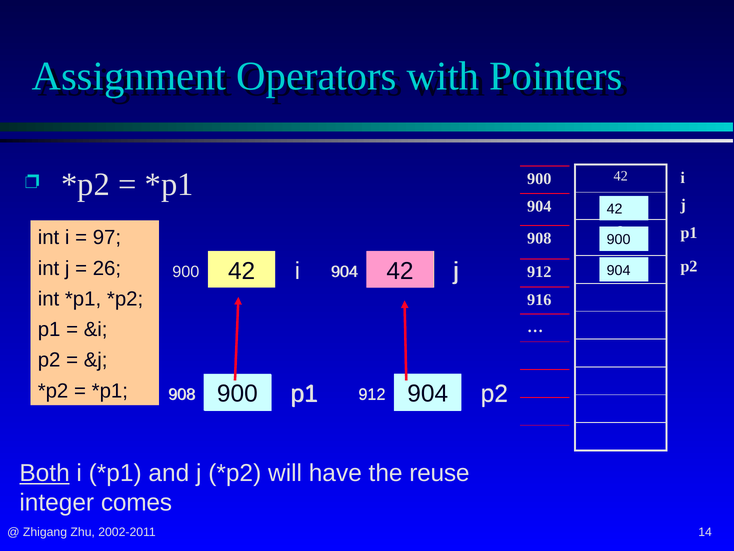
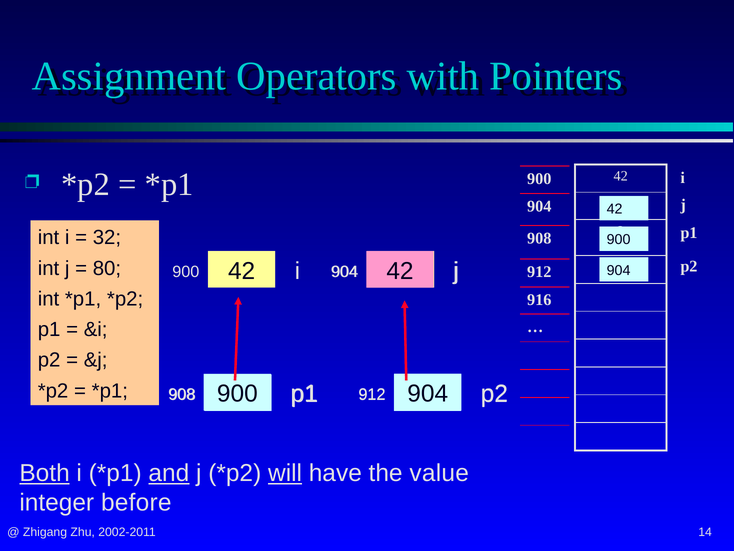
97: 97 -> 32 (107, 237)
26: 26 -> 80 (107, 268)
and underline: none -> present (169, 473)
will underline: none -> present (285, 473)
reuse: reuse -> value (439, 473)
comes: comes -> before (136, 502)
